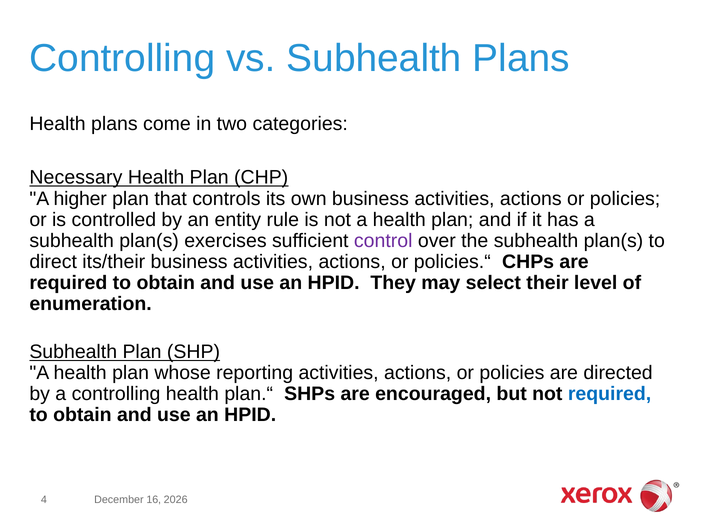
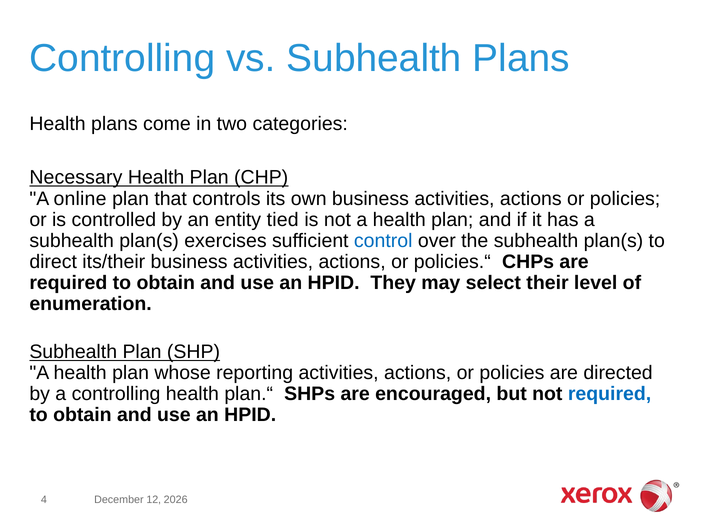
higher: higher -> online (80, 198)
rule: rule -> tied (283, 220)
control colour: purple -> blue (383, 241)
16: 16 -> 12 (154, 499)
